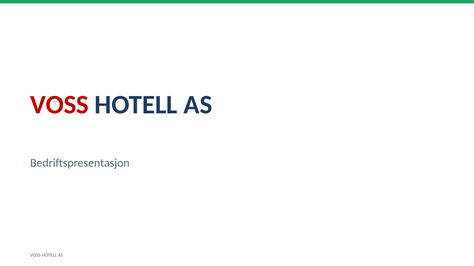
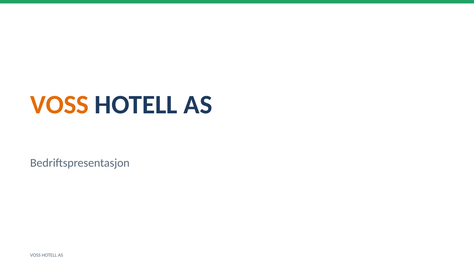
VOSS colour: red -> orange (59, 105)
